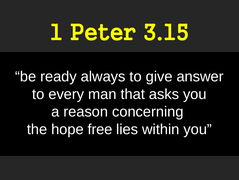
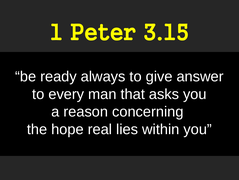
free: free -> real (100, 129)
